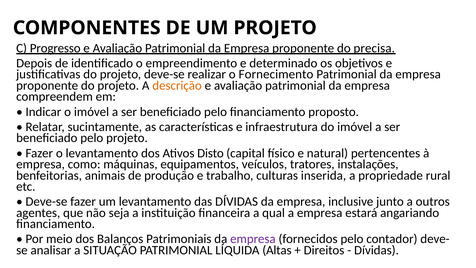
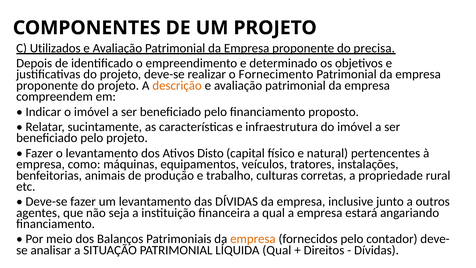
Progresso: Progresso -> Utilizados (55, 48)
inserida: inserida -> corretas (324, 175)
empresa colour: purple -> orange (253, 239)
LÍQUIDA Altas: Altas -> Qual (277, 250)
